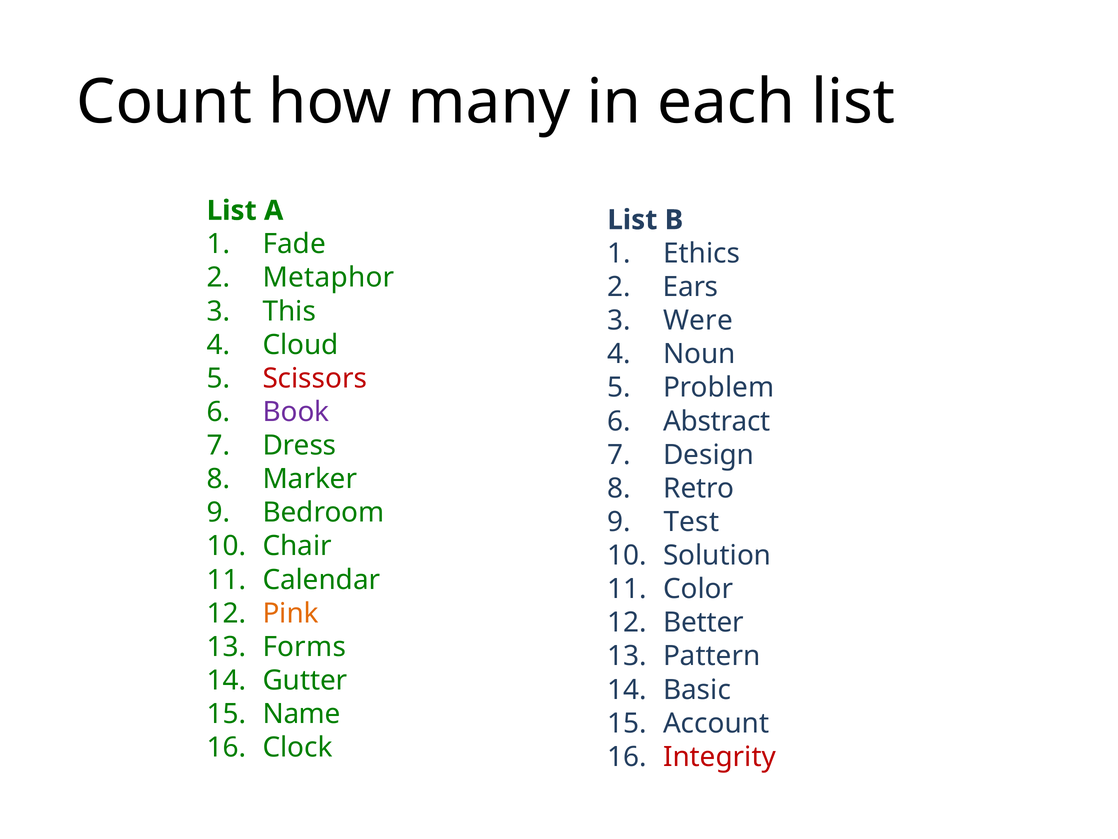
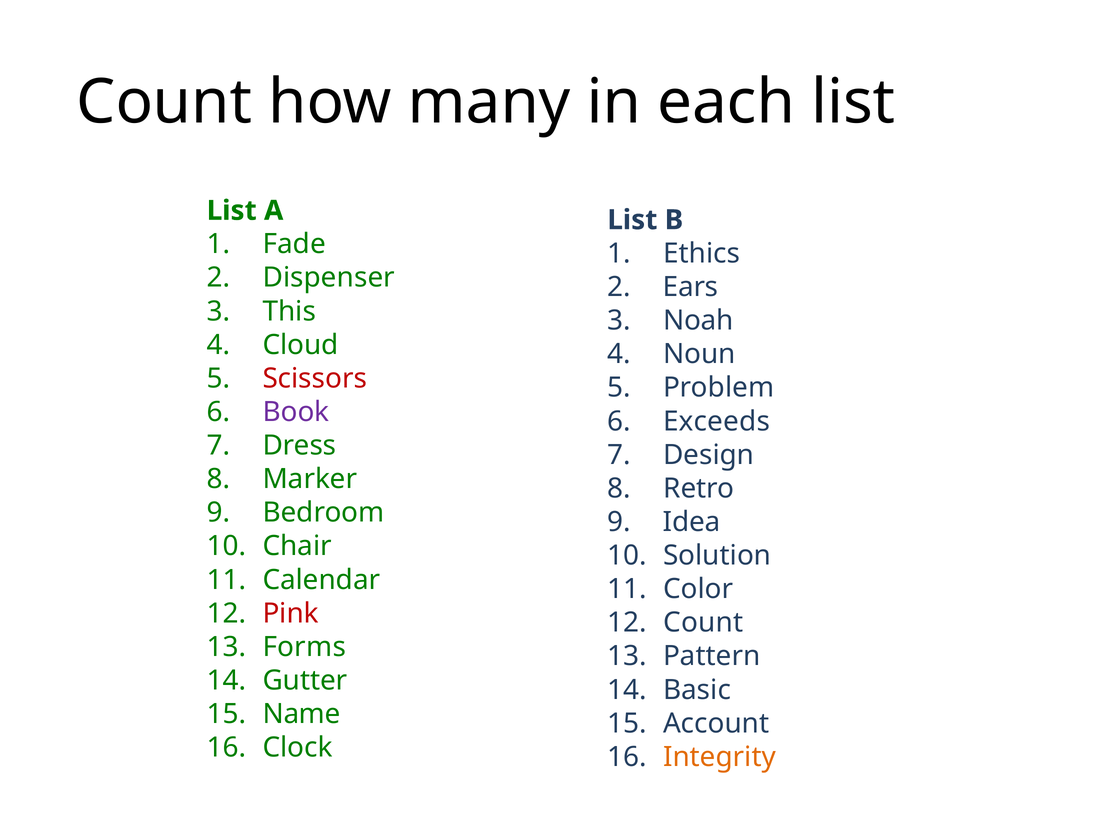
Metaphor: Metaphor -> Dispenser (329, 278)
Were: Were -> Noah (698, 320)
Abstract: Abstract -> Exceeds (717, 421)
Test: Test -> Idea (692, 522)
Pink colour: orange -> red (291, 613)
Better: Better -> Count (703, 622)
Integrity colour: red -> orange (720, 756)
